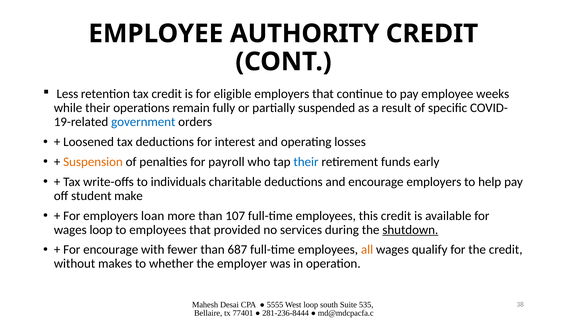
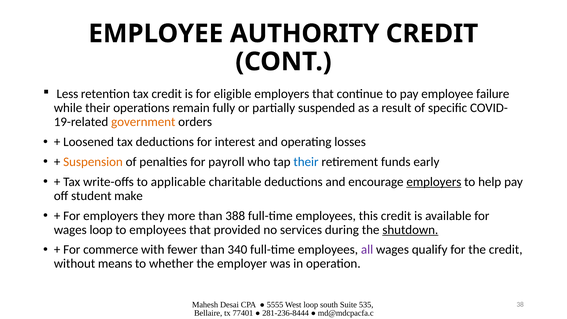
weeks: weeks -> failure (493, 94)
government colour: blue -> orange (143, 122)
individuals: individuals -> applicable (178, 182)
employers underline: none -> present (434, 182)
loan: loan -> they (153, 216)
107: 107 -> 388 (235, 216)
For encourage: encourage -> commerce (111, 250)
687: 687 -> 340 (237, 250)
all colour: orange -> purple (367, 250)
makes: makes -> means (115, 264)
